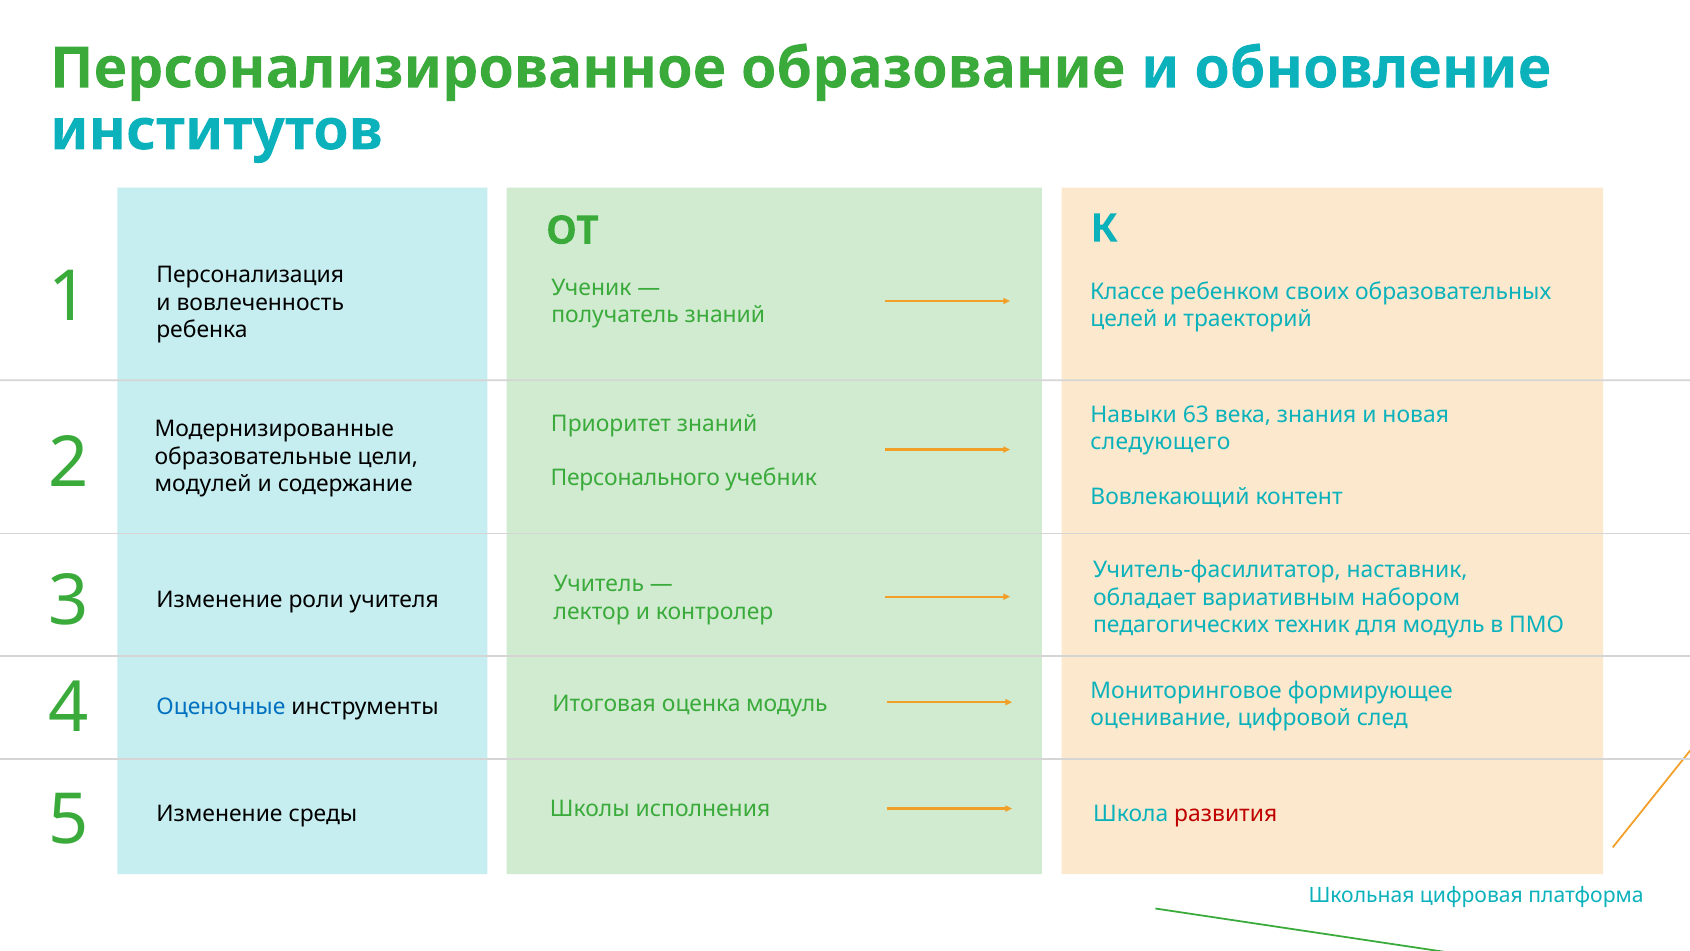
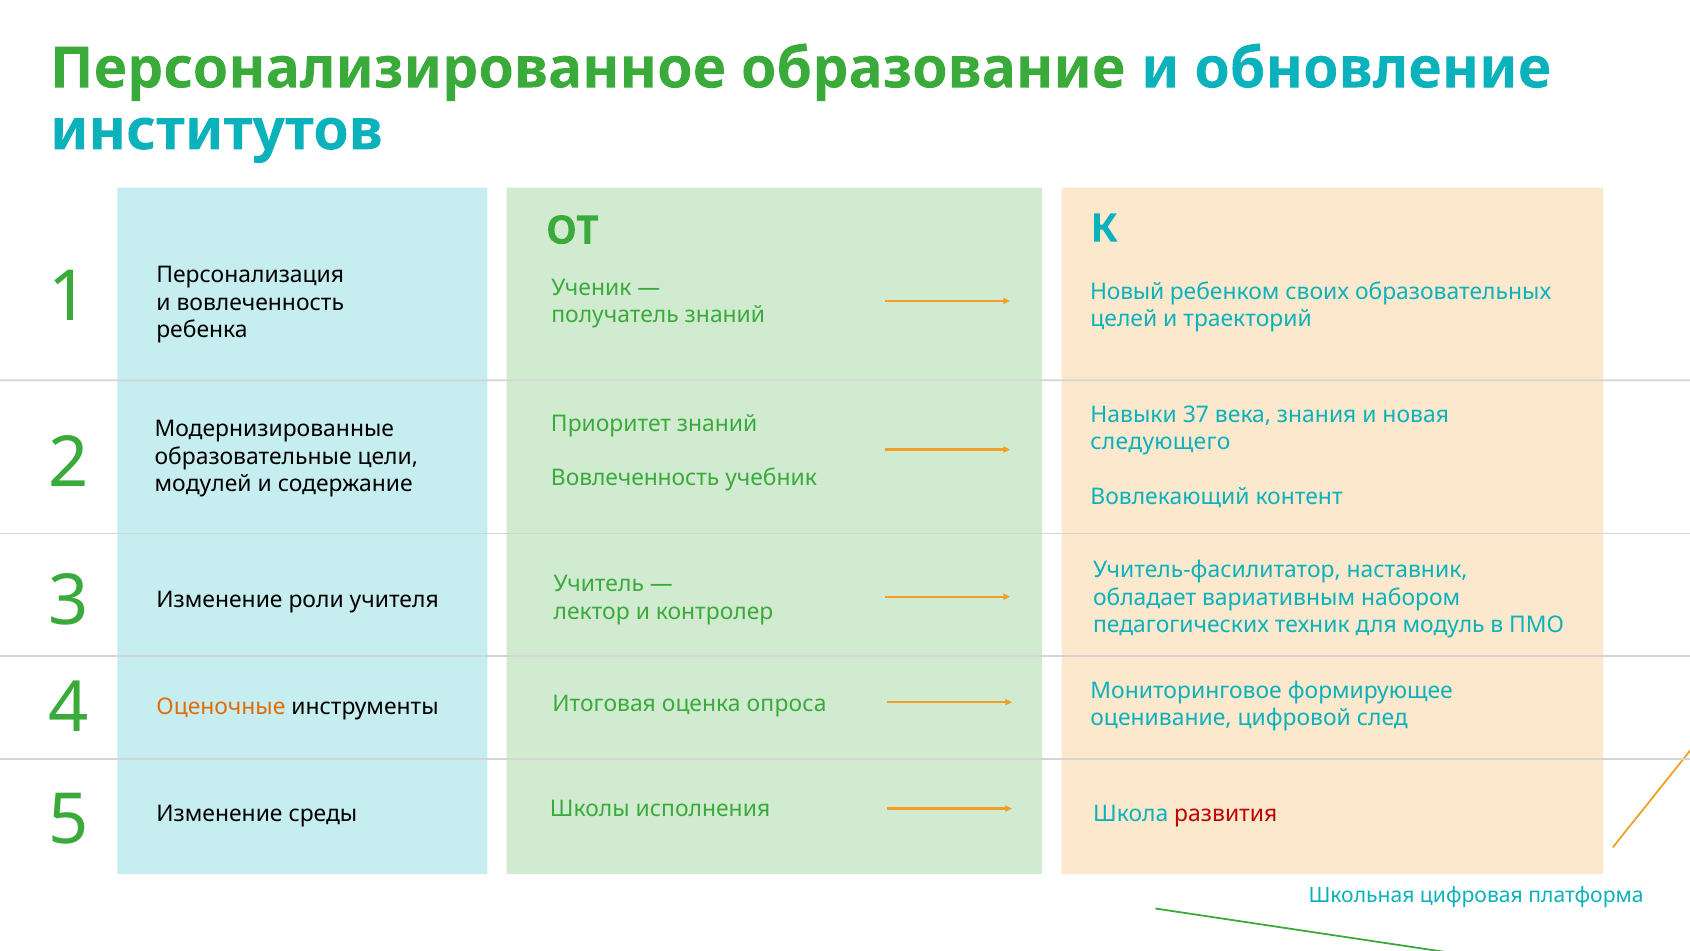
Классе: Классе -> Новый (1127, 292)
63: 63 -> 37 (1196, 414)
Персонального: Персонального -> Вовлеченность (635, 478)
оценка модуль: модуль -> опроса (787, 704)
Оценочные colour: blue -> orange (221, 707)
